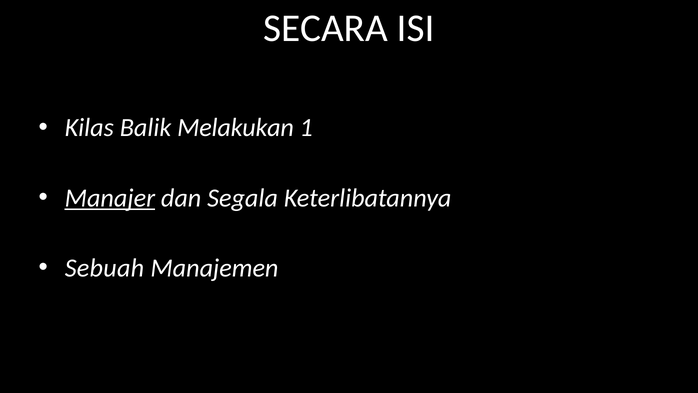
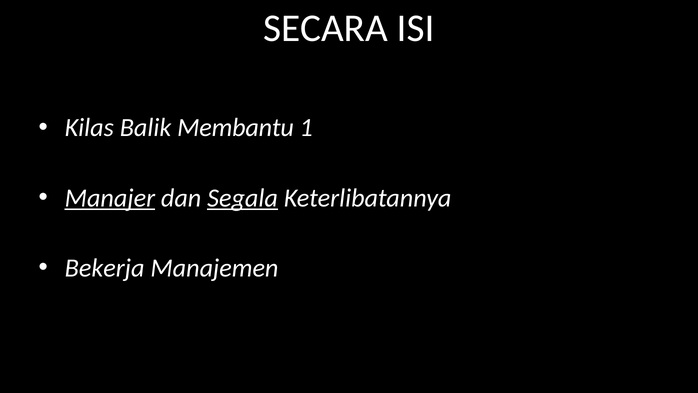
Melakukan: Melakukan -> Membantu (236, 128)
Segala underline: none -> present (243, 198)
Sebuah: Sebuah -> Bekerja (105, 268)
